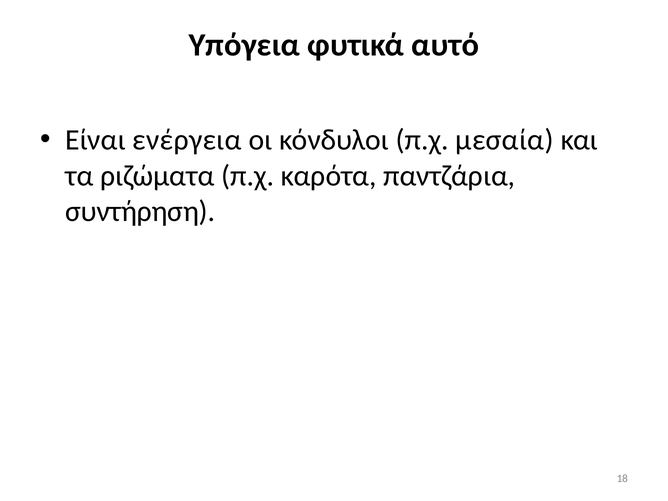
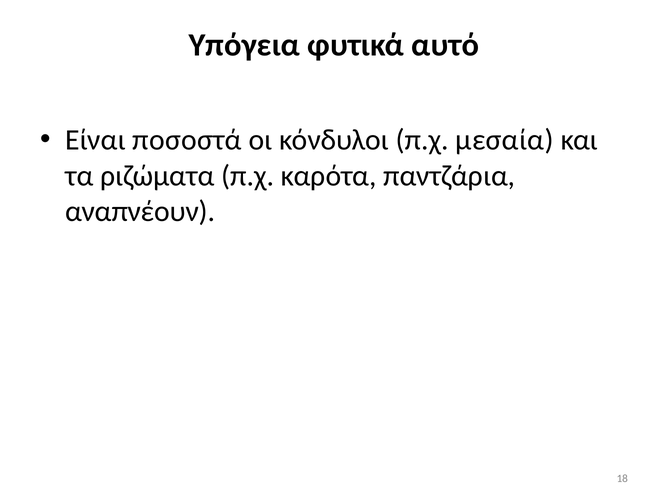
ενέργεια: ενέργεια -> ποσοστά (187, 140)
συντήρηση: συντήρηση -> αναπνέουν (140, 211)
